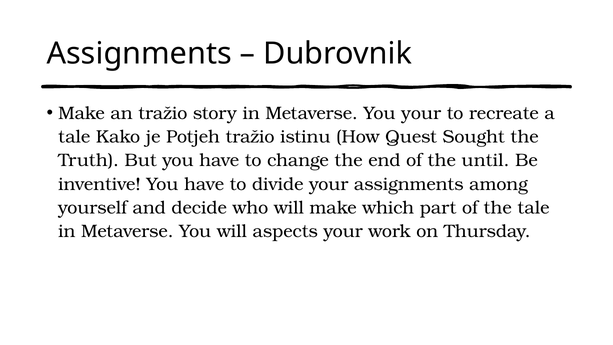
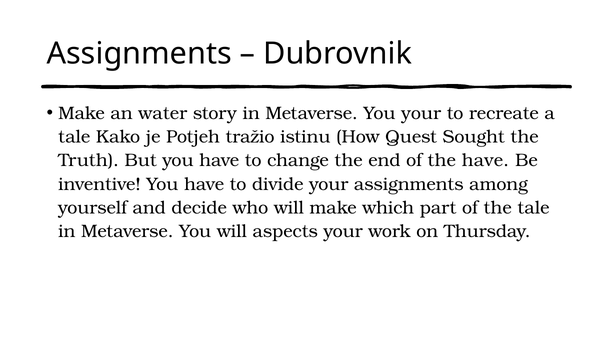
an tražio: tražio -> water (163, 113)
the until: until -> have (485, 160)
